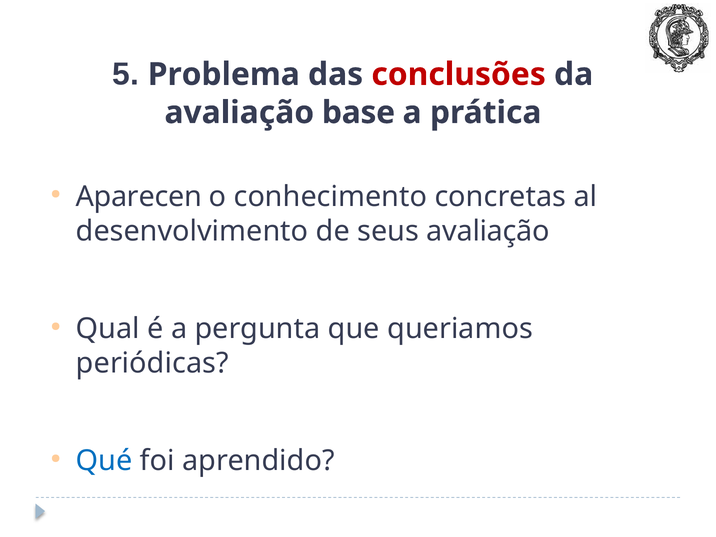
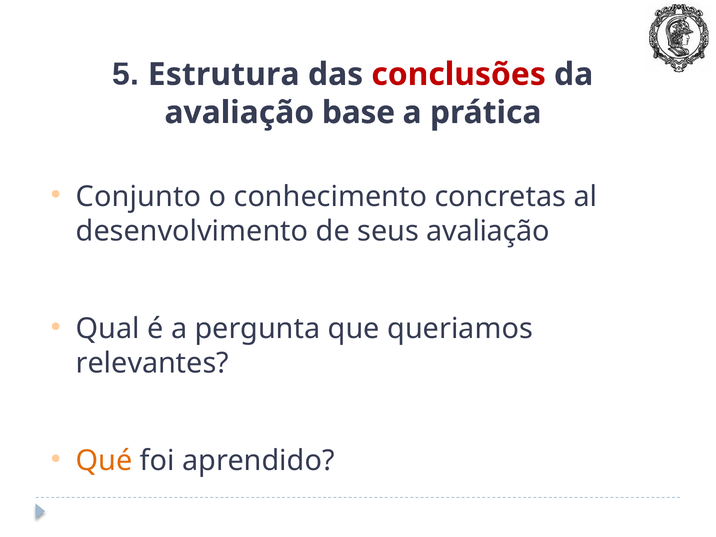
Problema: Problema -> Estrutura (224, 74)
Aparecen: Aparecen -> Conjunto (139, 197)
periódicas: periódicas -> relevantes (152, 363)
Qué colour: blue -> orange (104, 461)
